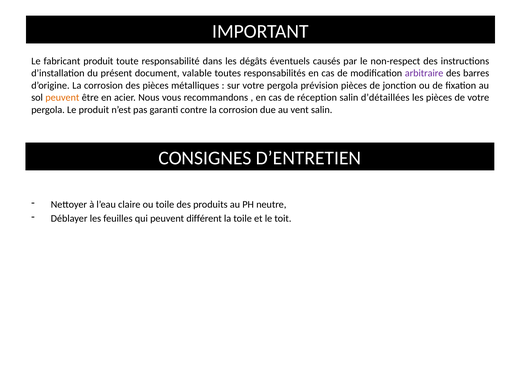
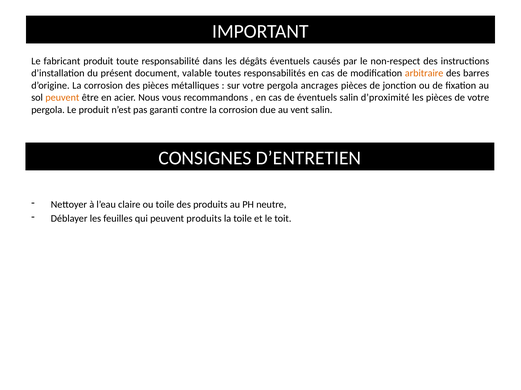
arbitraire colour: purple -> orange (424, 73)
prévision: prévision -> ancrages (319, 86)
de réception: réception -> éventuels (317, 98)
d’détaillées: d’détaillées -> d’proximité (385, 98)
peuvent différent: différent -> produits (204, 219)
